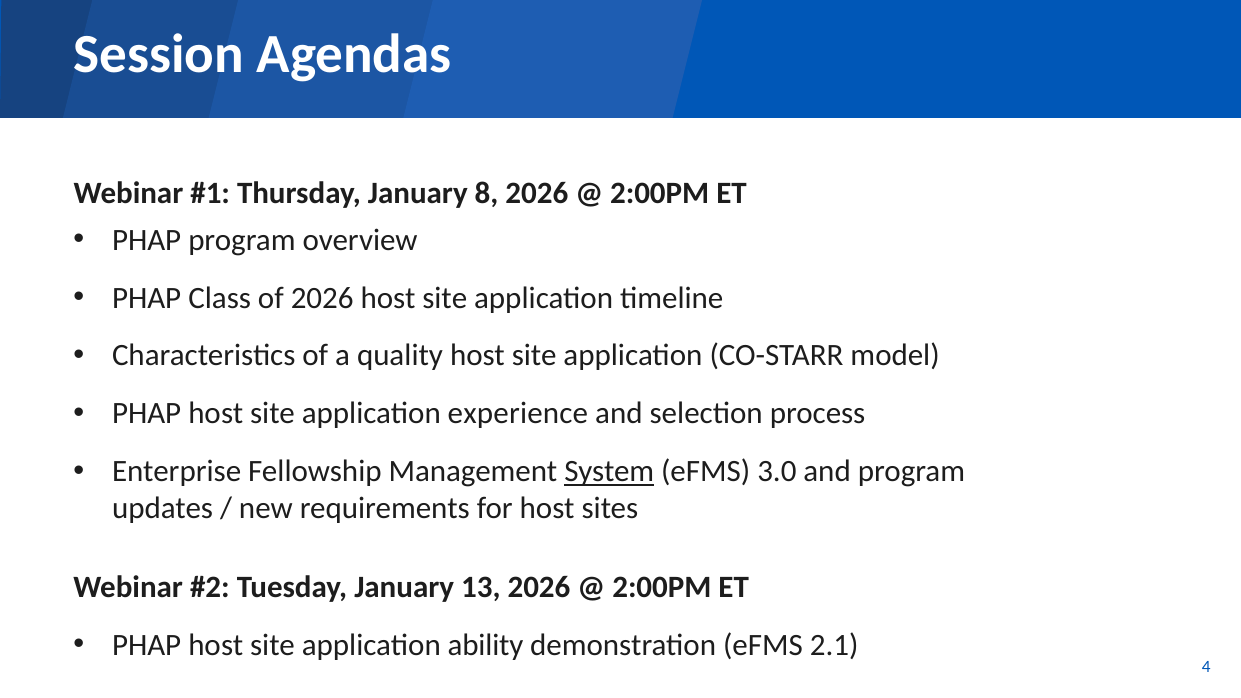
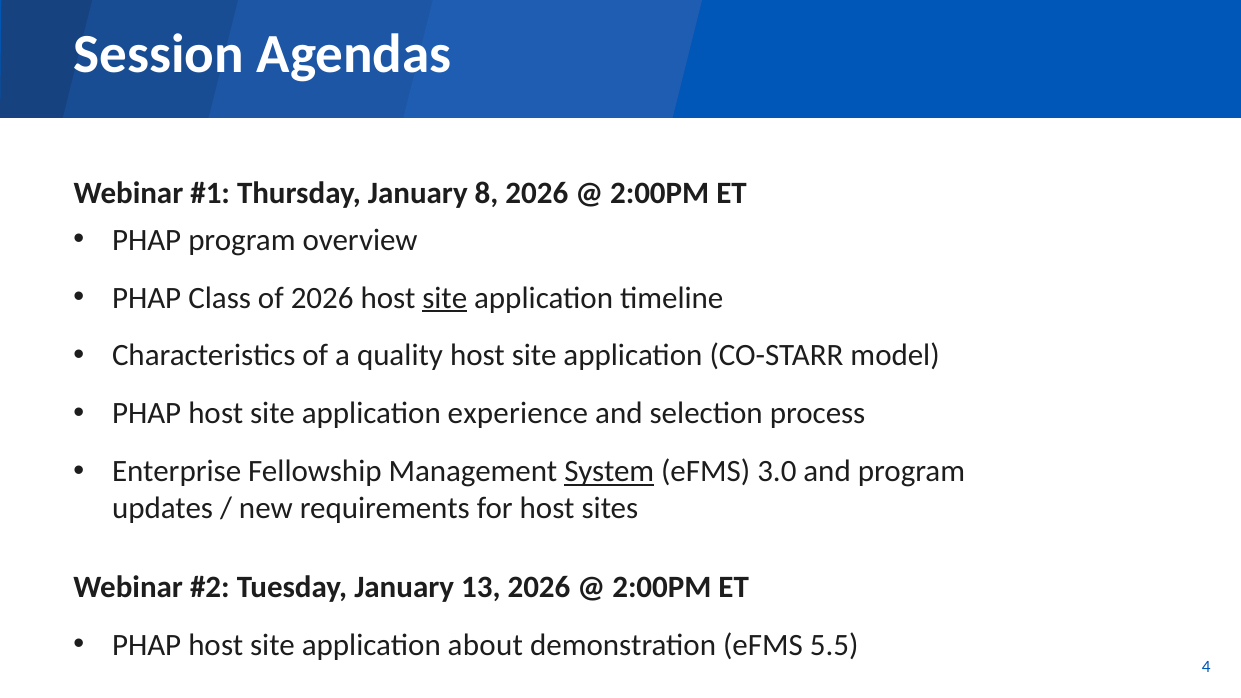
site underline: none -> present (445, 298)
ability: ability -> about (485, 645)
2.1: 2.1 -> 5.5 (834, 645)
